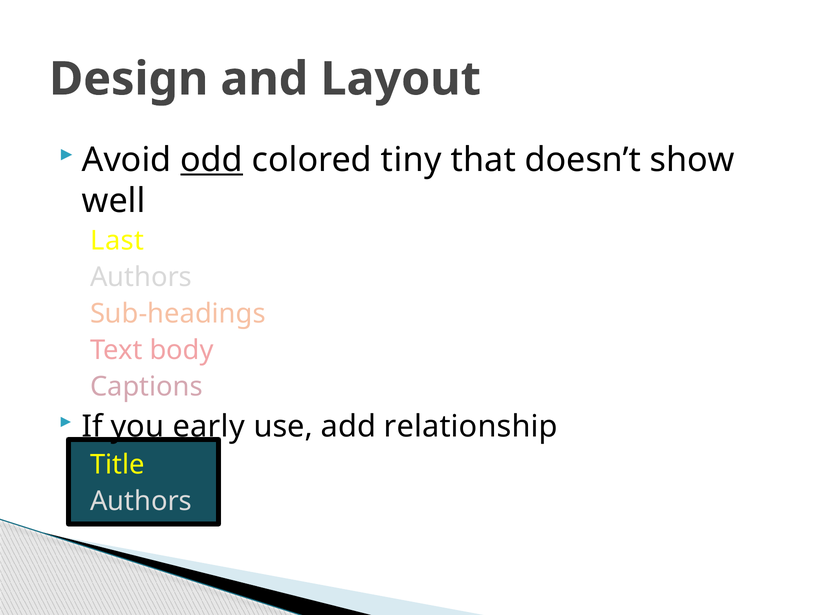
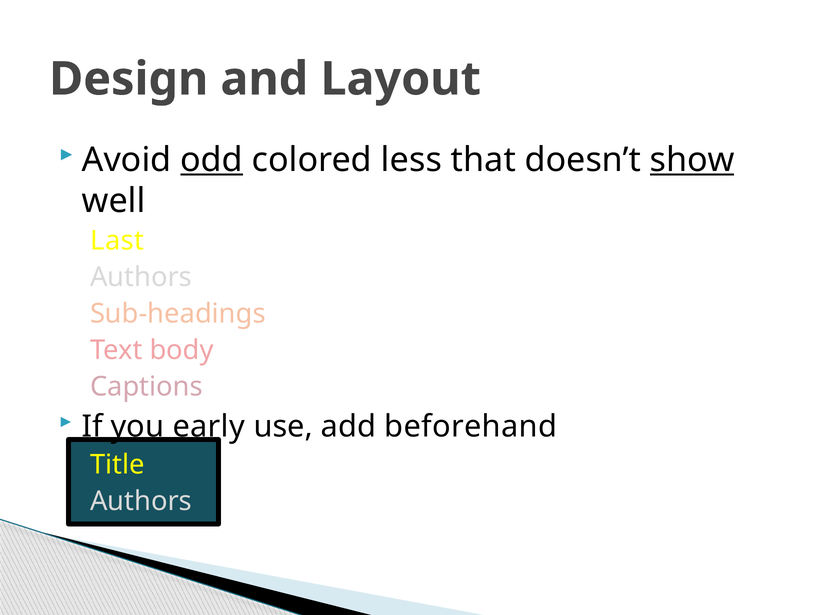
tiny: tiny -> less (411, 160)
show underline: none -> present (692, 160)
relationship: relationship -> beforehand (471, 426)
